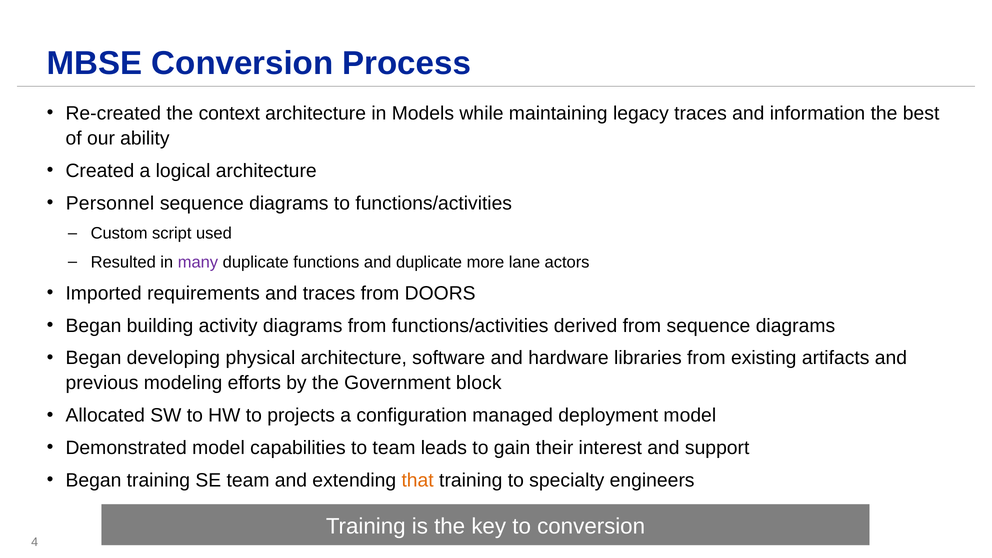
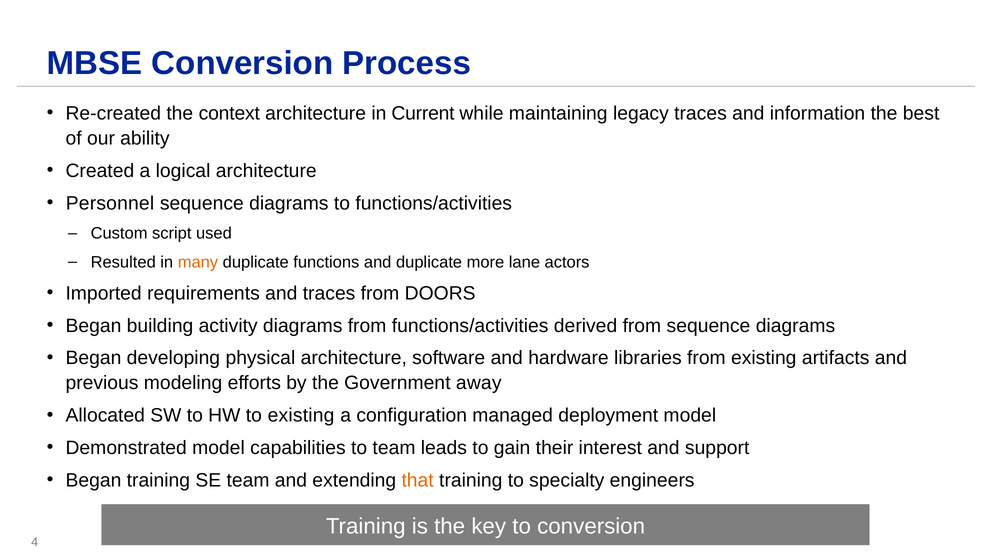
Models: Models -> Current (423, 113)
many colour: purple -> orange (198, 262)
block: block -> away (479, 383)
to projects: projects -> existing (301, 416)
